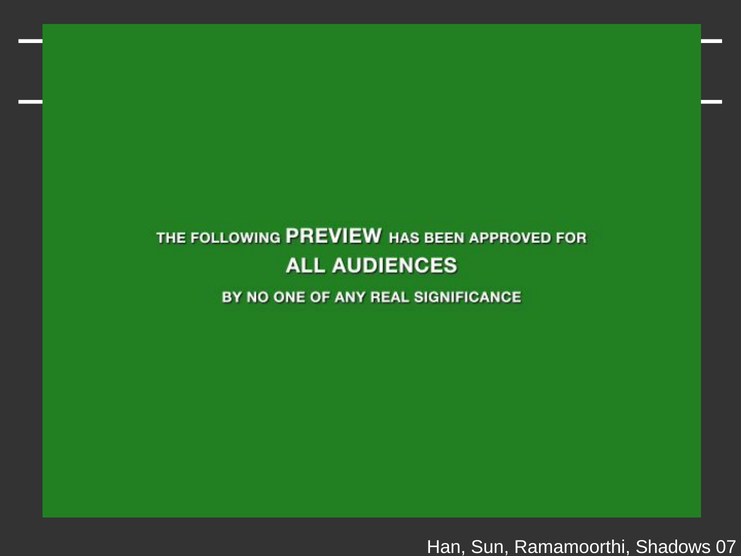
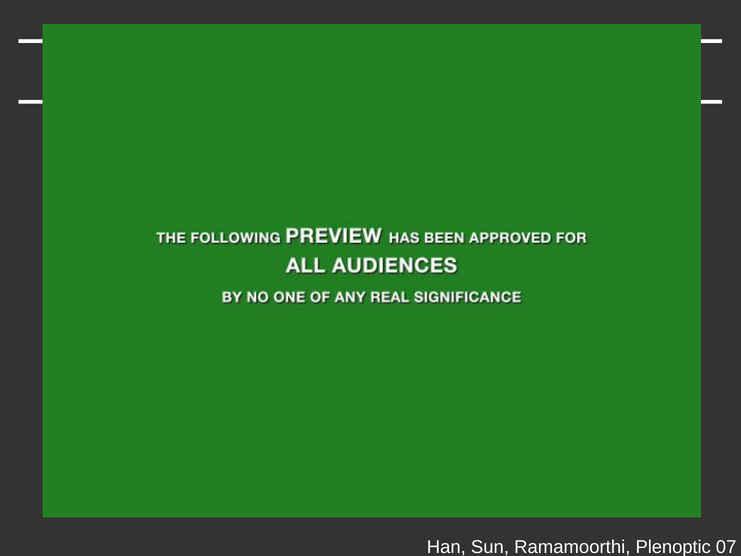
Shadows: Shadows -> Plenoptic (673, 547)
